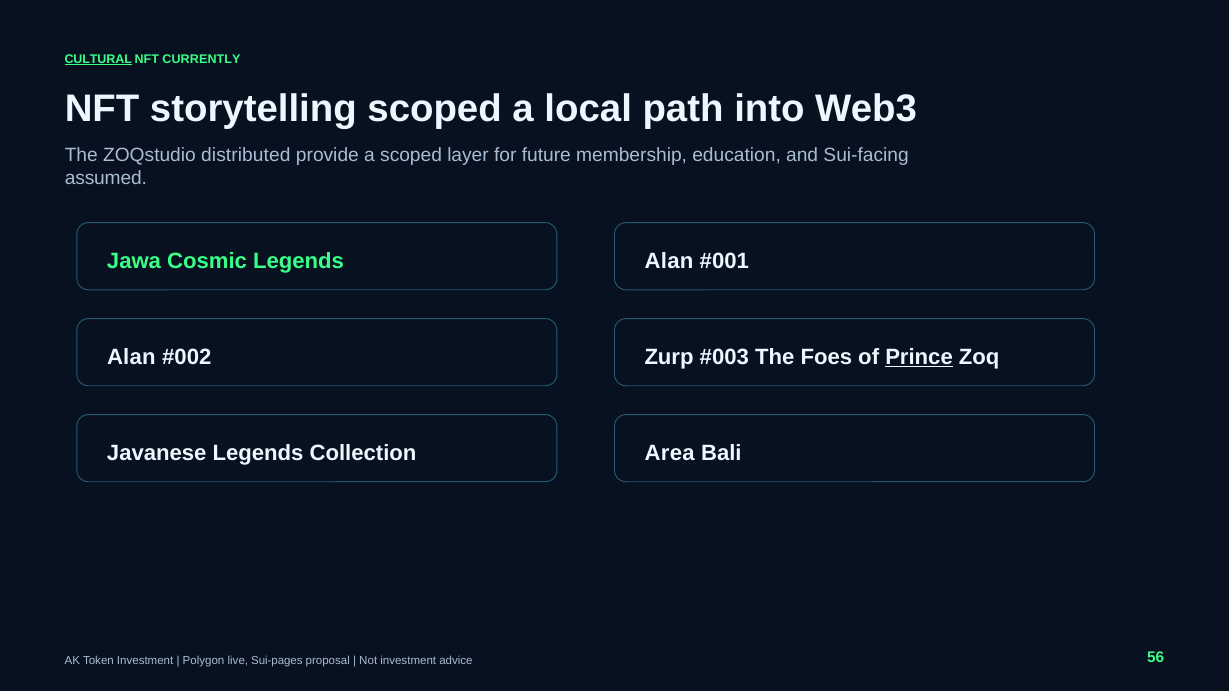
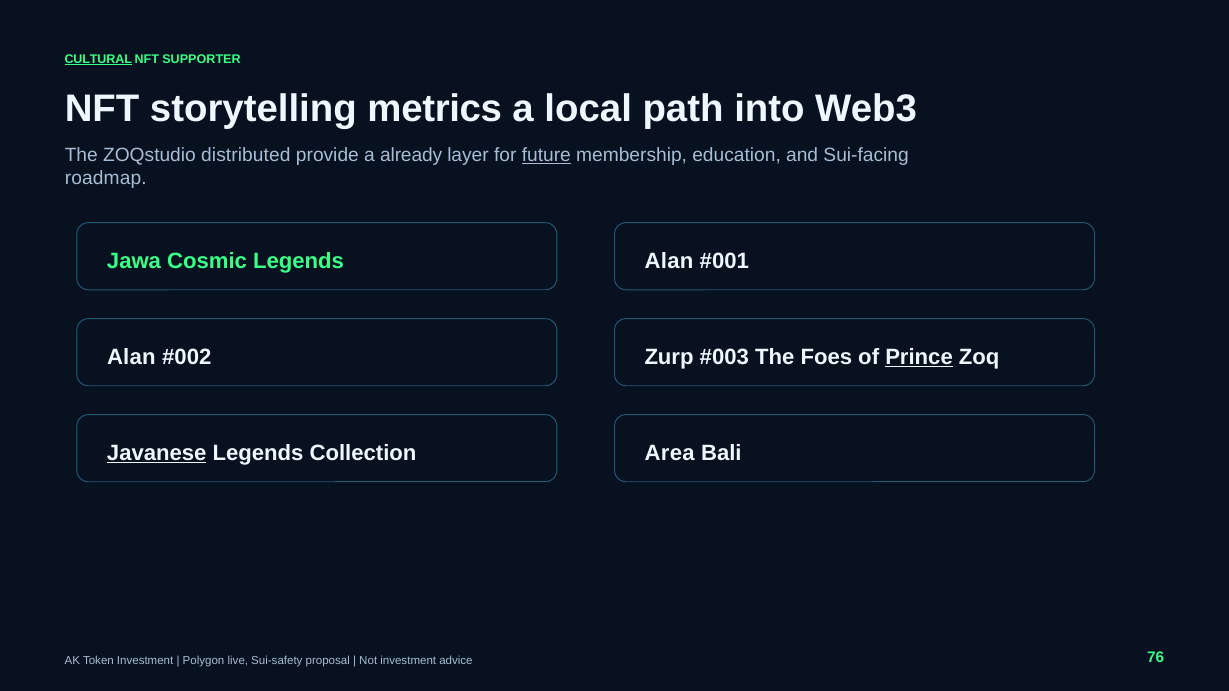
CURRENTLY: CURRENTLY -> SUPPORTER (201, 59)
storytelling scoped: scoped -> metrics (435, 109)
a scoped: scoped -> already (411, 156)
future underline: none -> present (546, 156)
assumed: assumed -> roadmap (106, 179)
Javanese underline: none -> present (157, 453)
Sui-pages: Sui-pages -> Sui-safety (277, 661)
56: 56 -> 76 (1156, 658)
